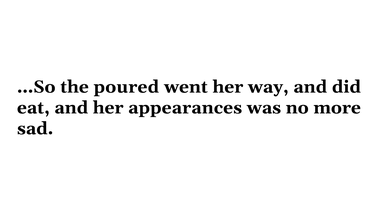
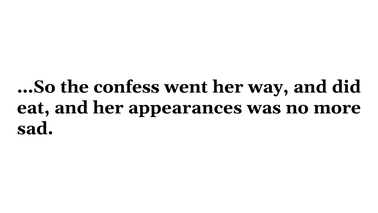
poured: poured -> confess (126, 87)
